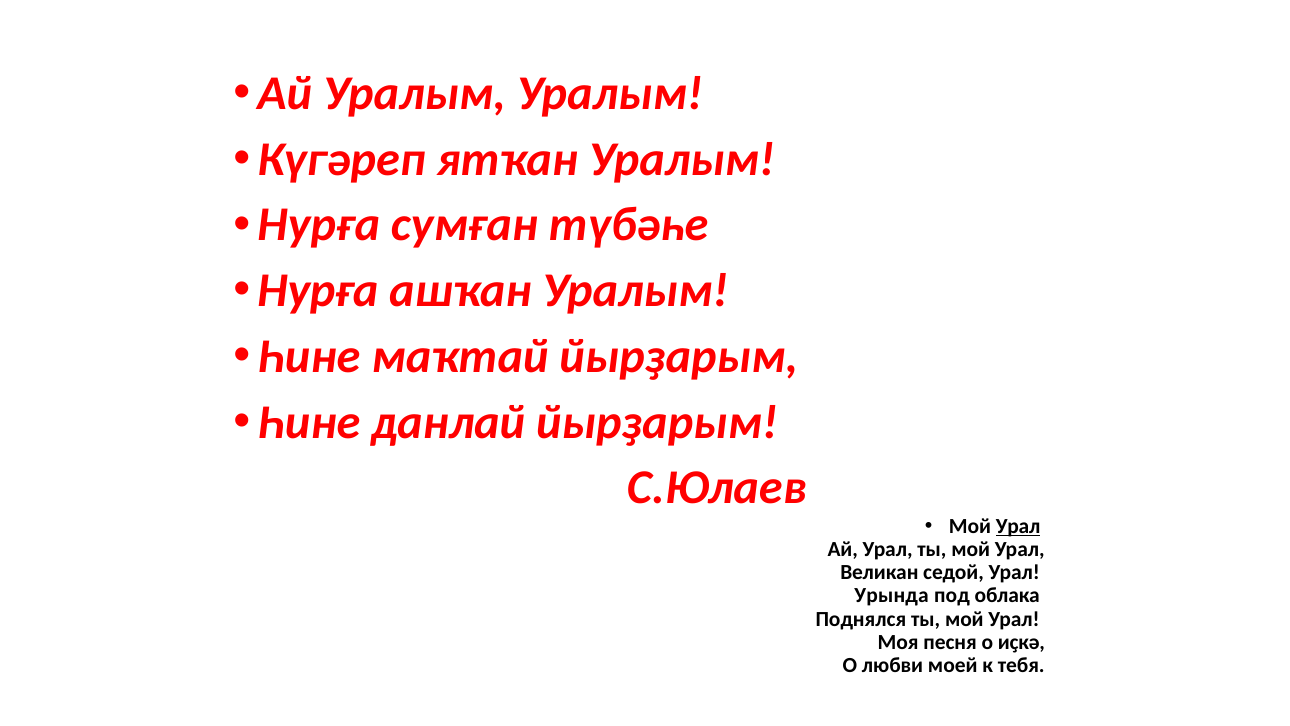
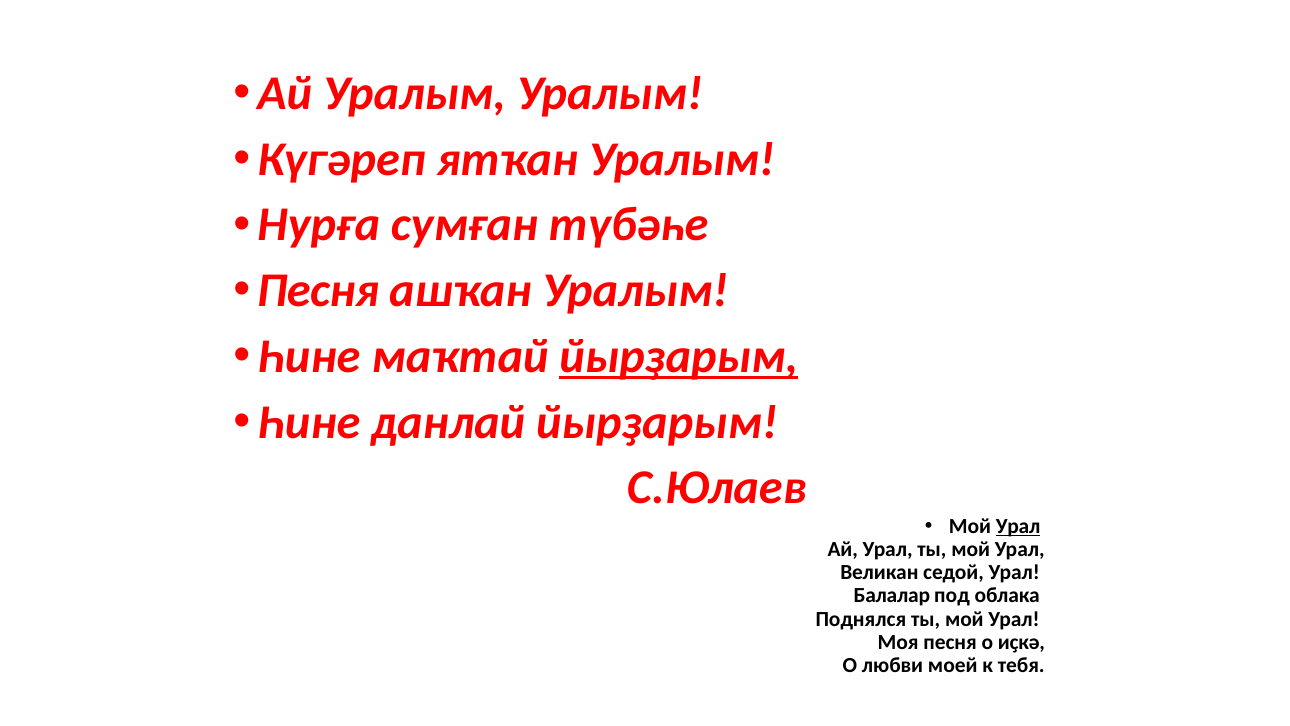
Нурға: Нурға -> Песня (318, 291)
йырҙарым underline: none -> present (679, 356)
Урында: Урында -> Балалар (892, 595)
